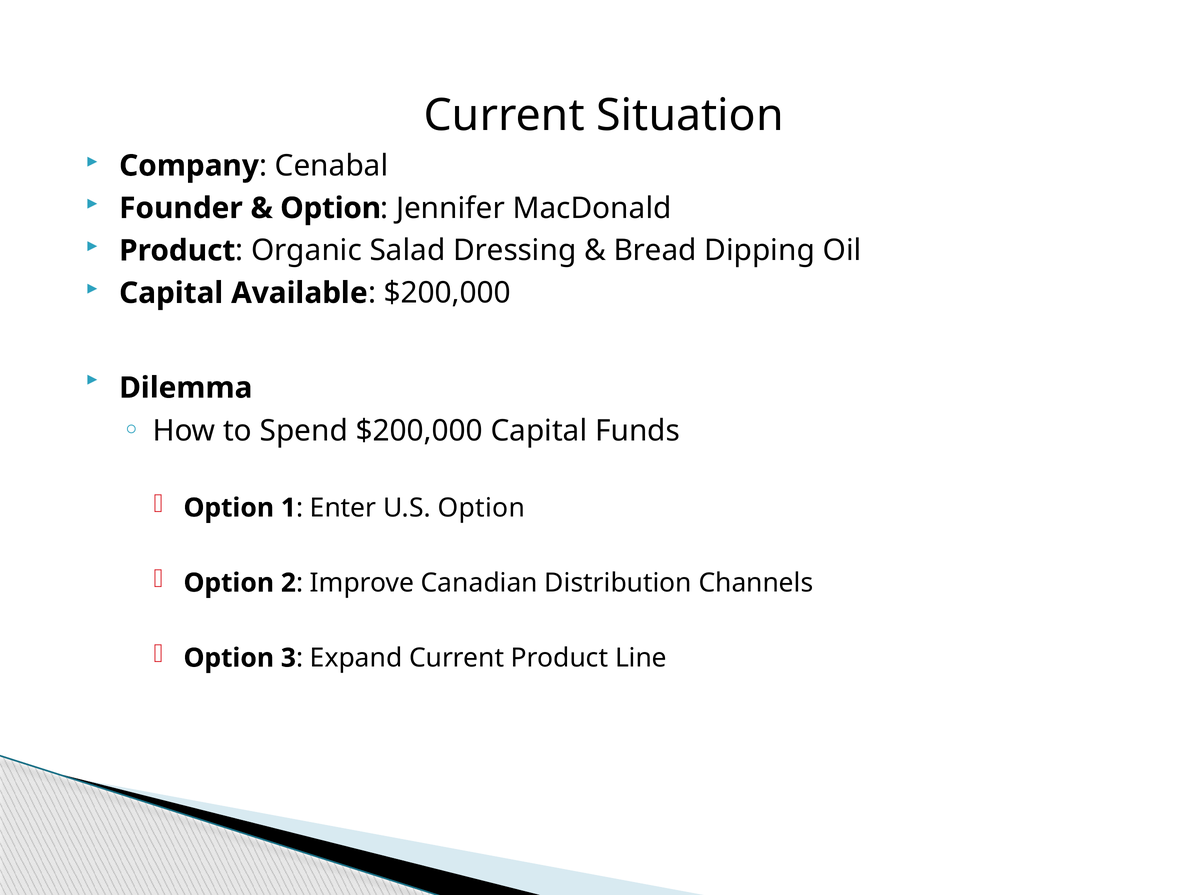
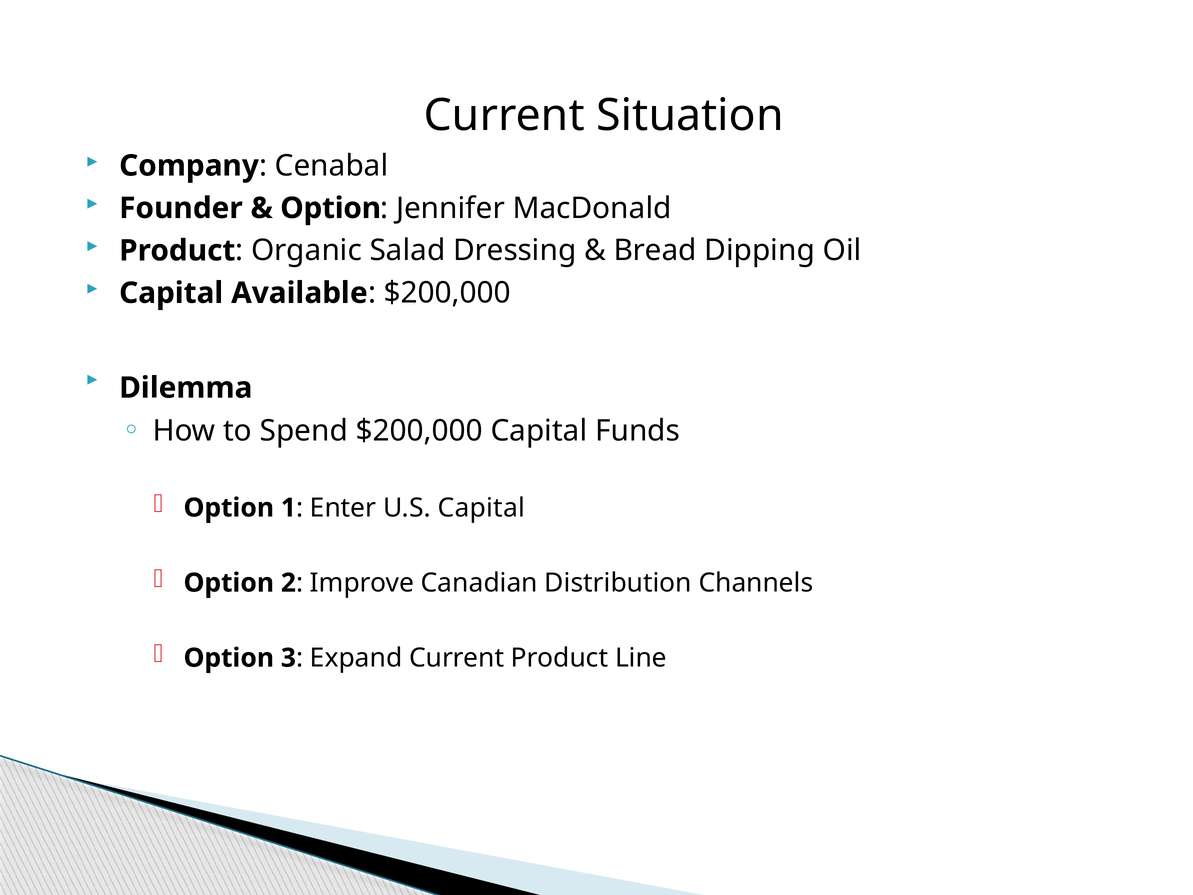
U.S Option: Option -> Capital (481, 508)
